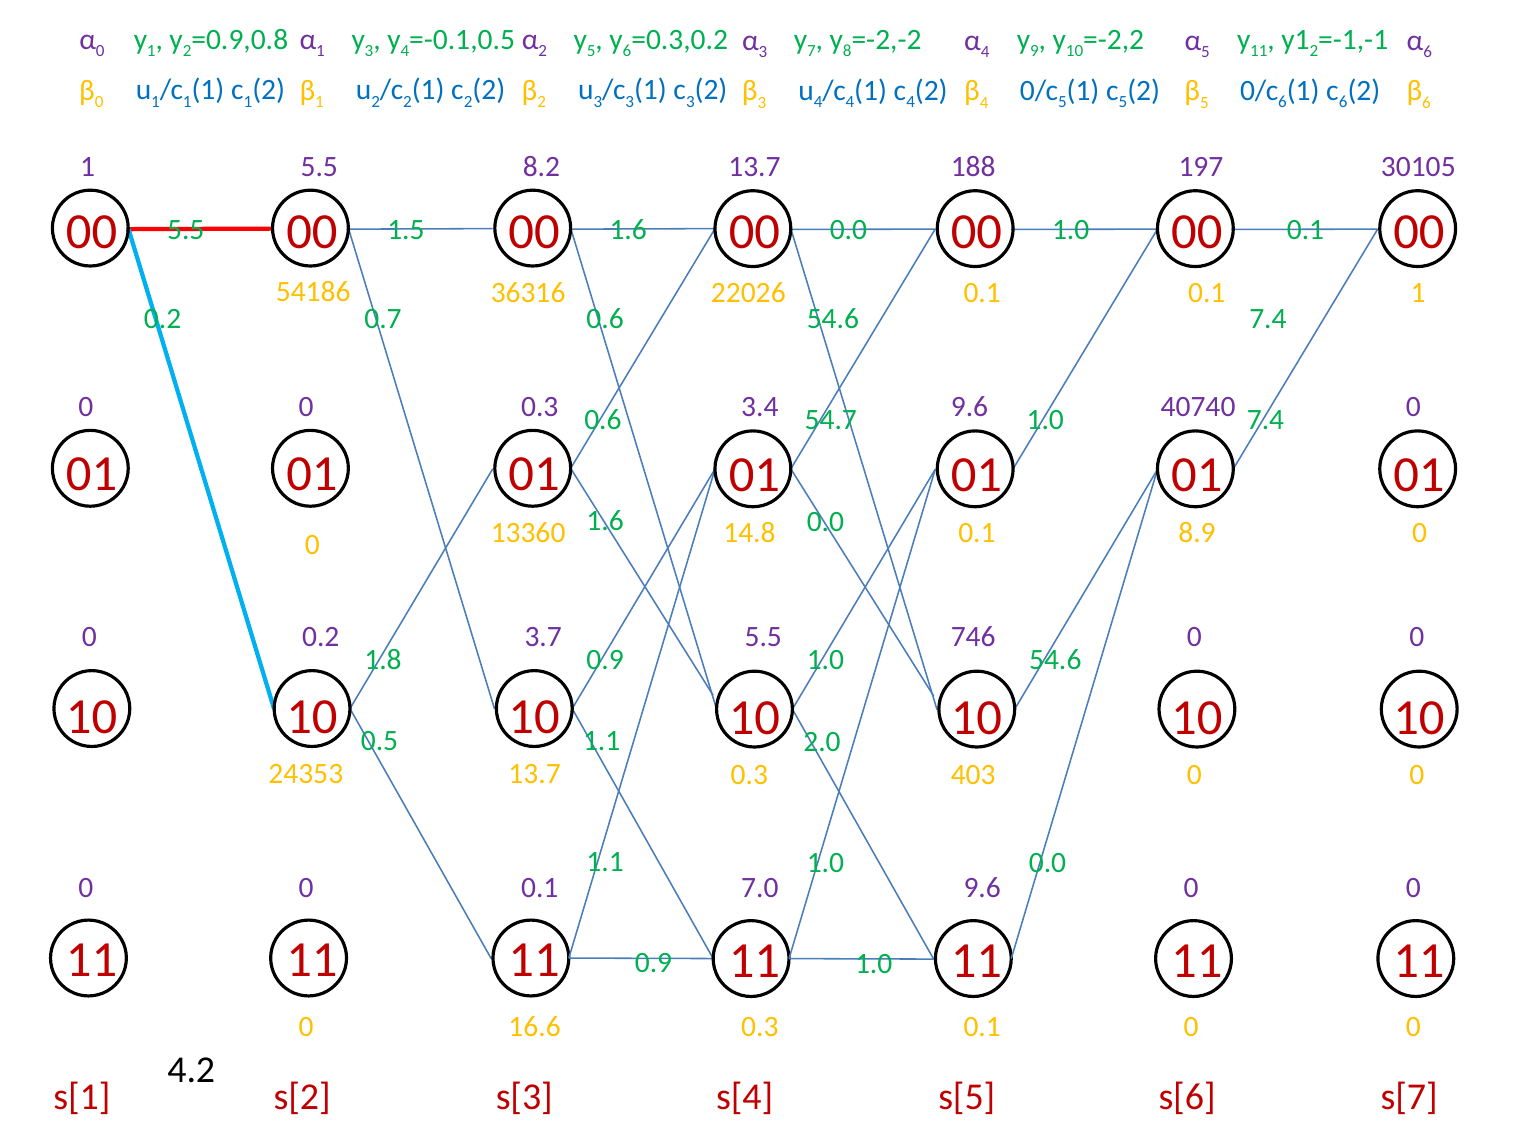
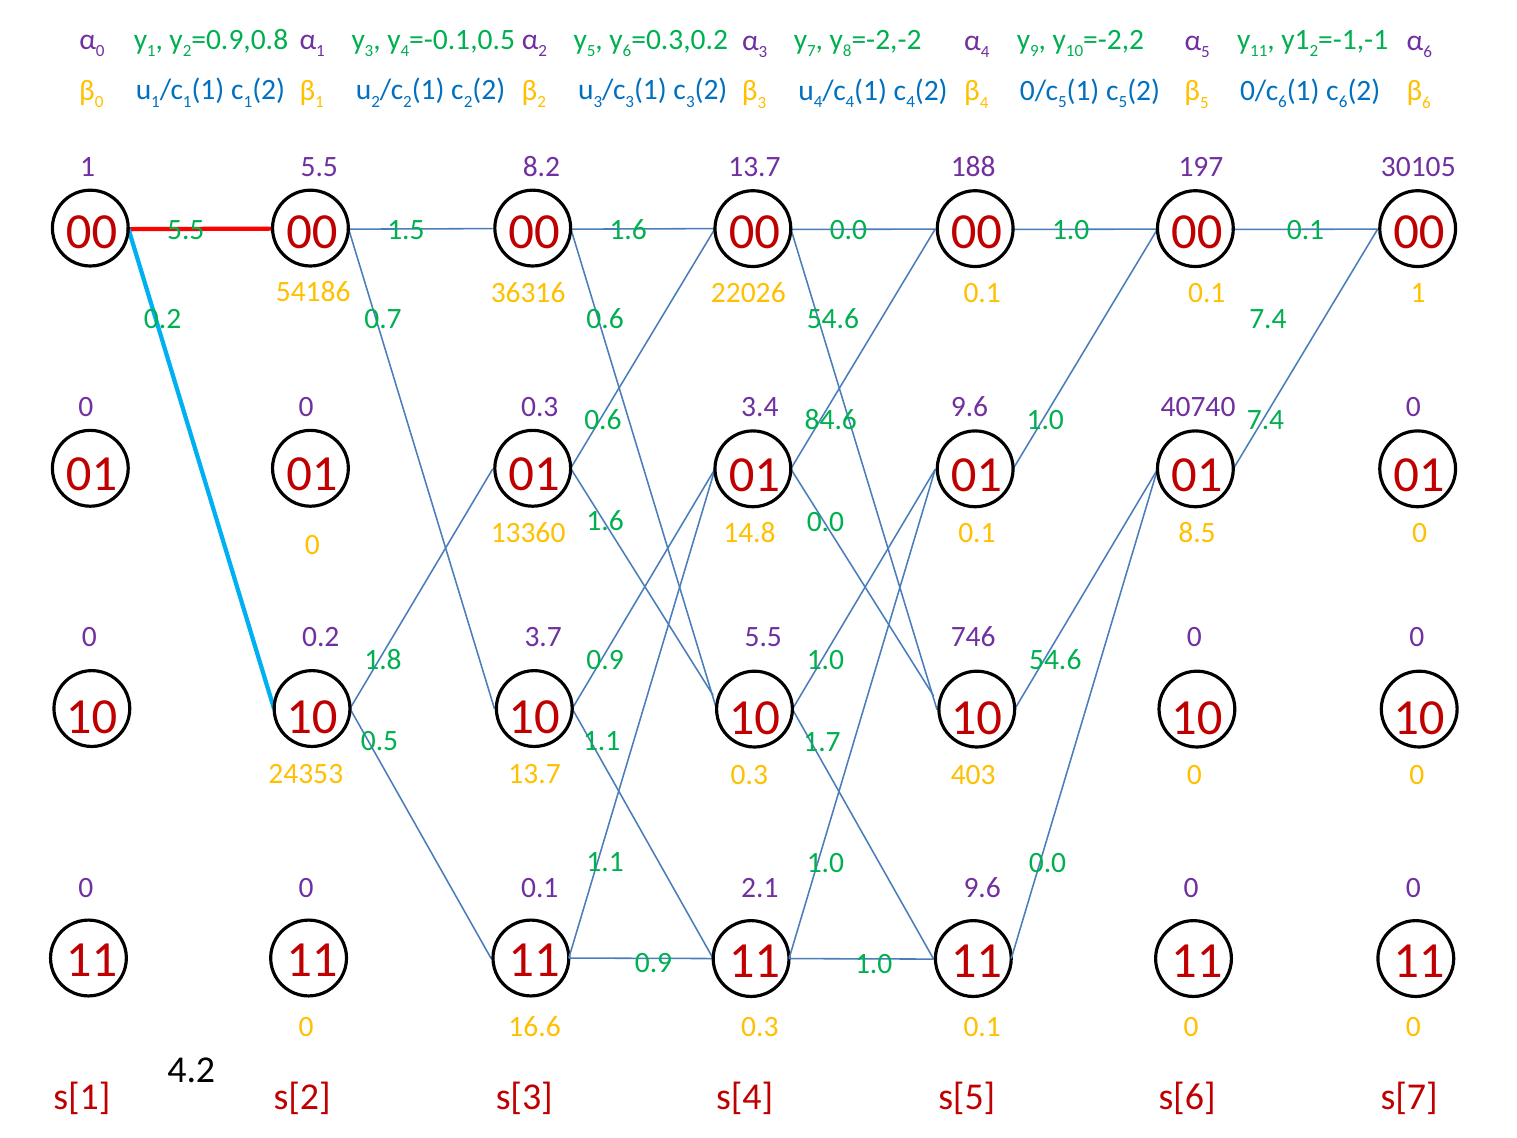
54.7: 54.7 -> 84.6 (831, 420)
8.9: 8.9 -> 8.5 (1197, 533)
2.0: 2.0 -> 1.7 (822, 741)
7.0: 7.0 -> 2.1 (760, 888)
